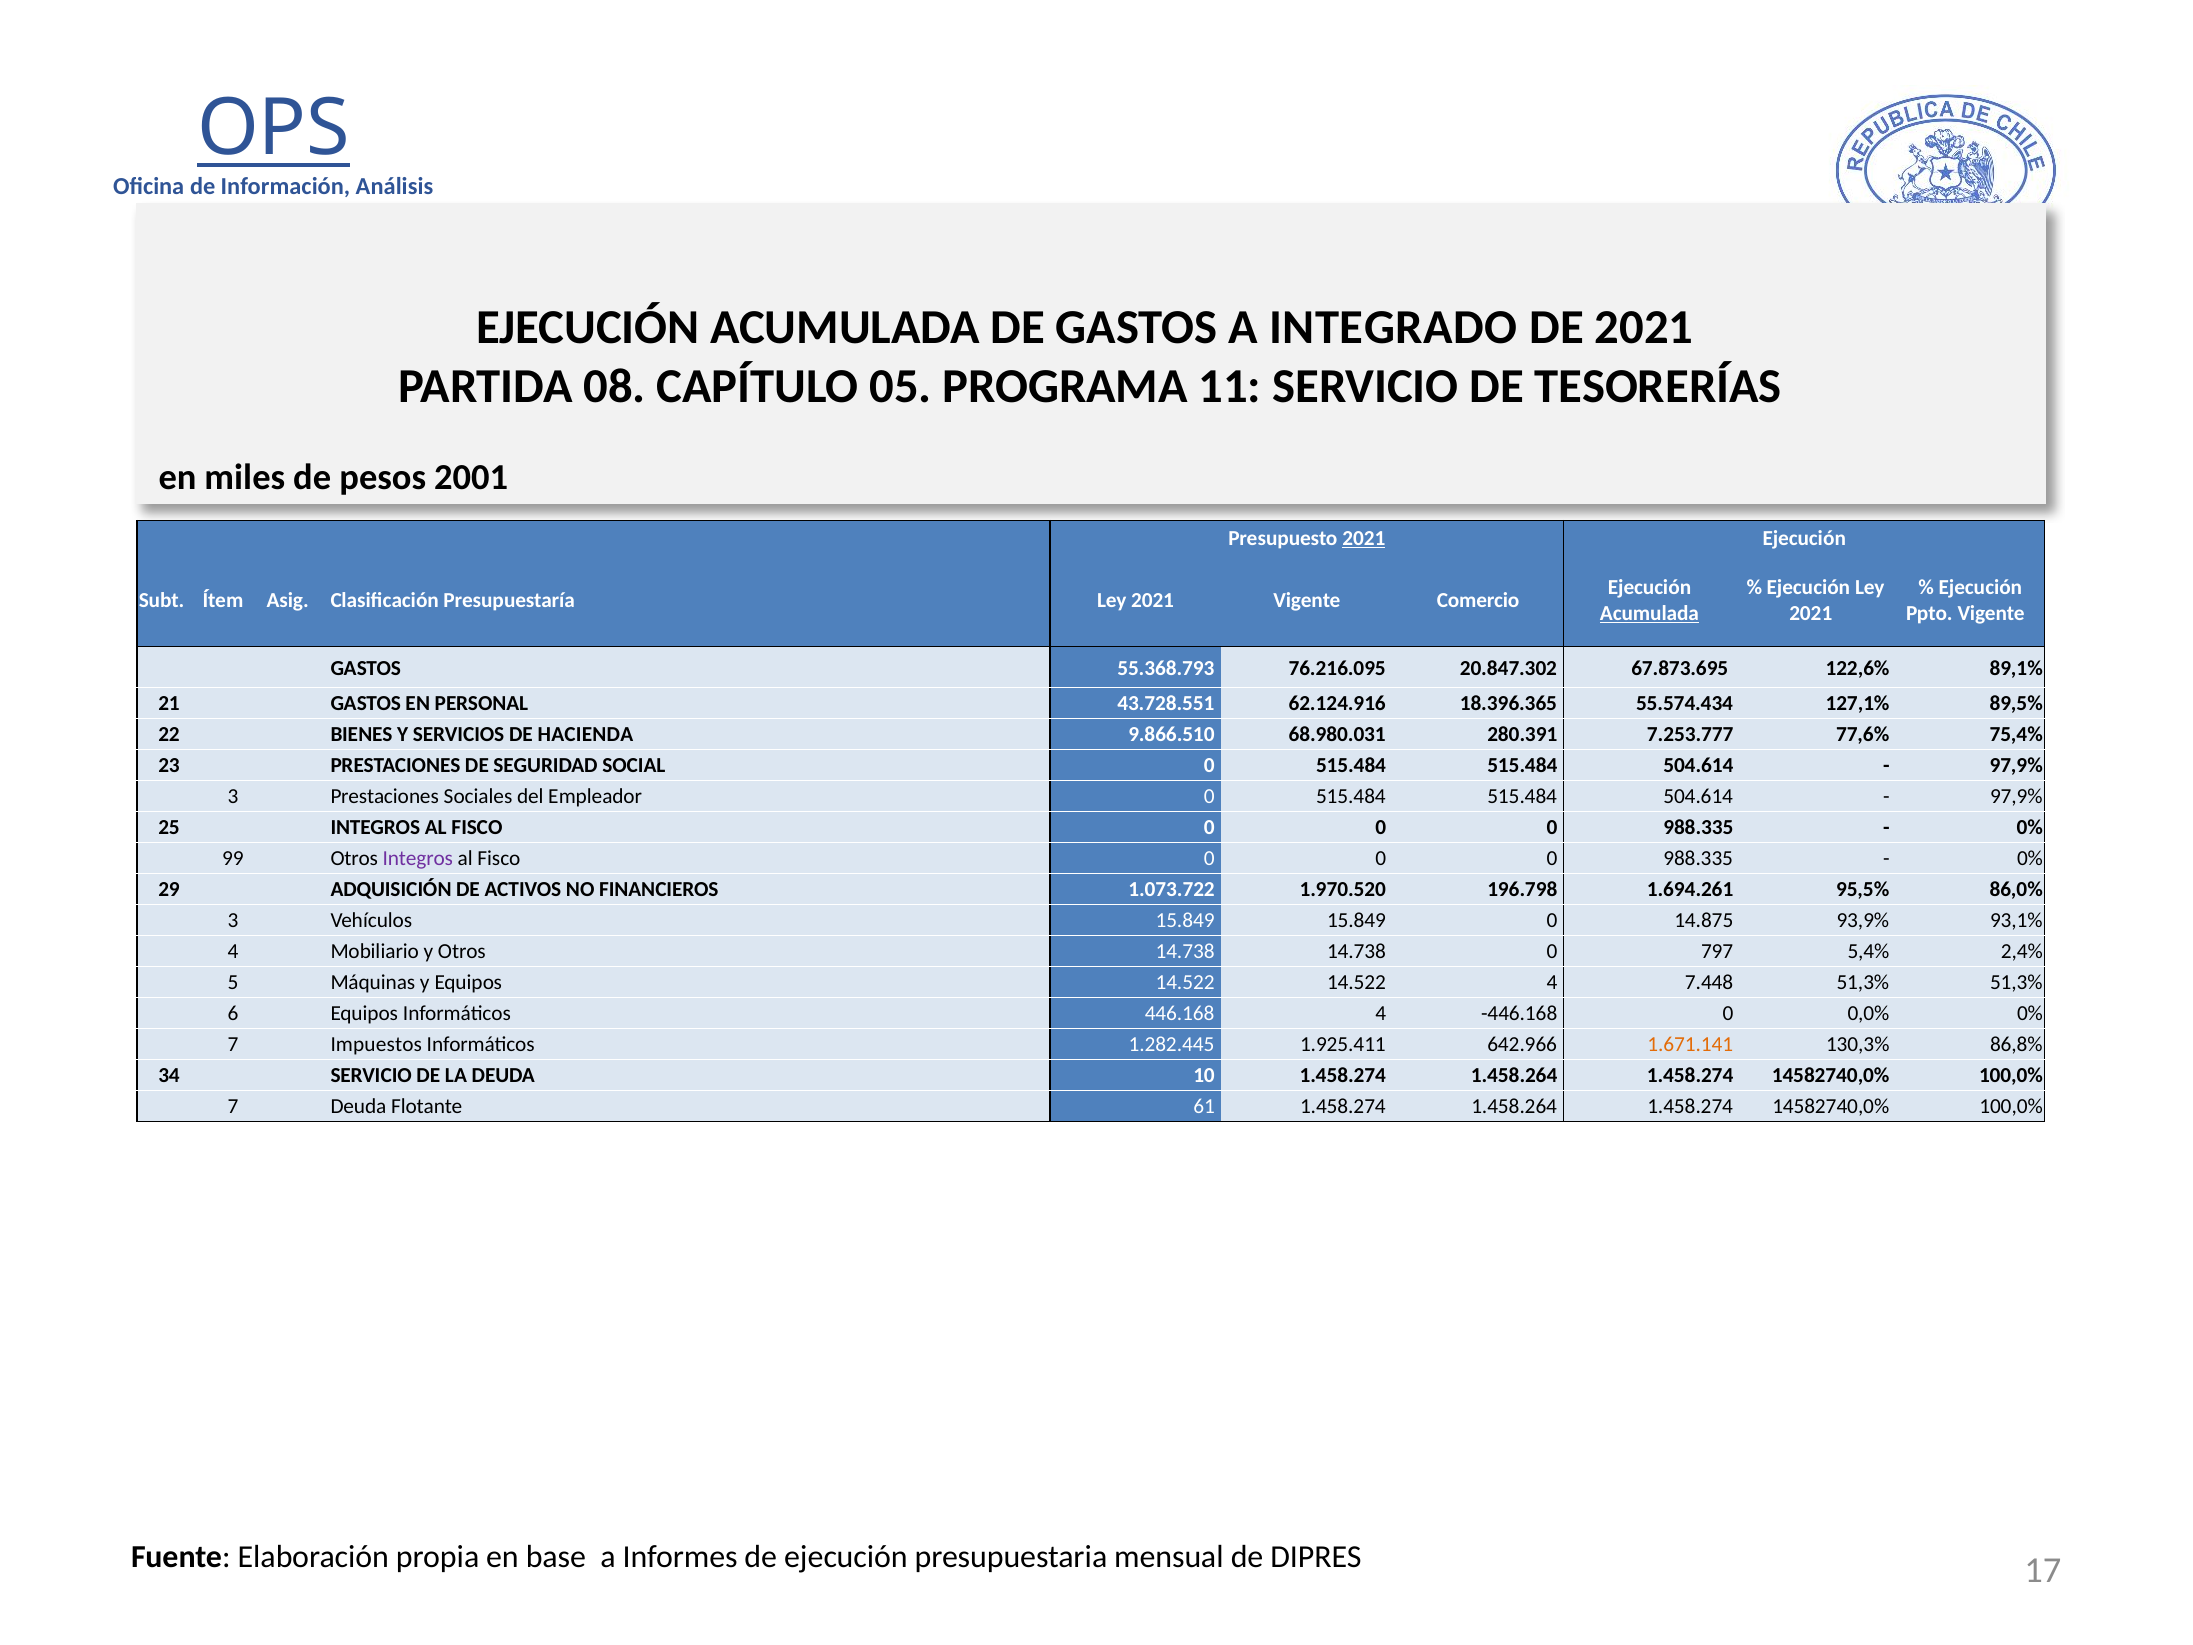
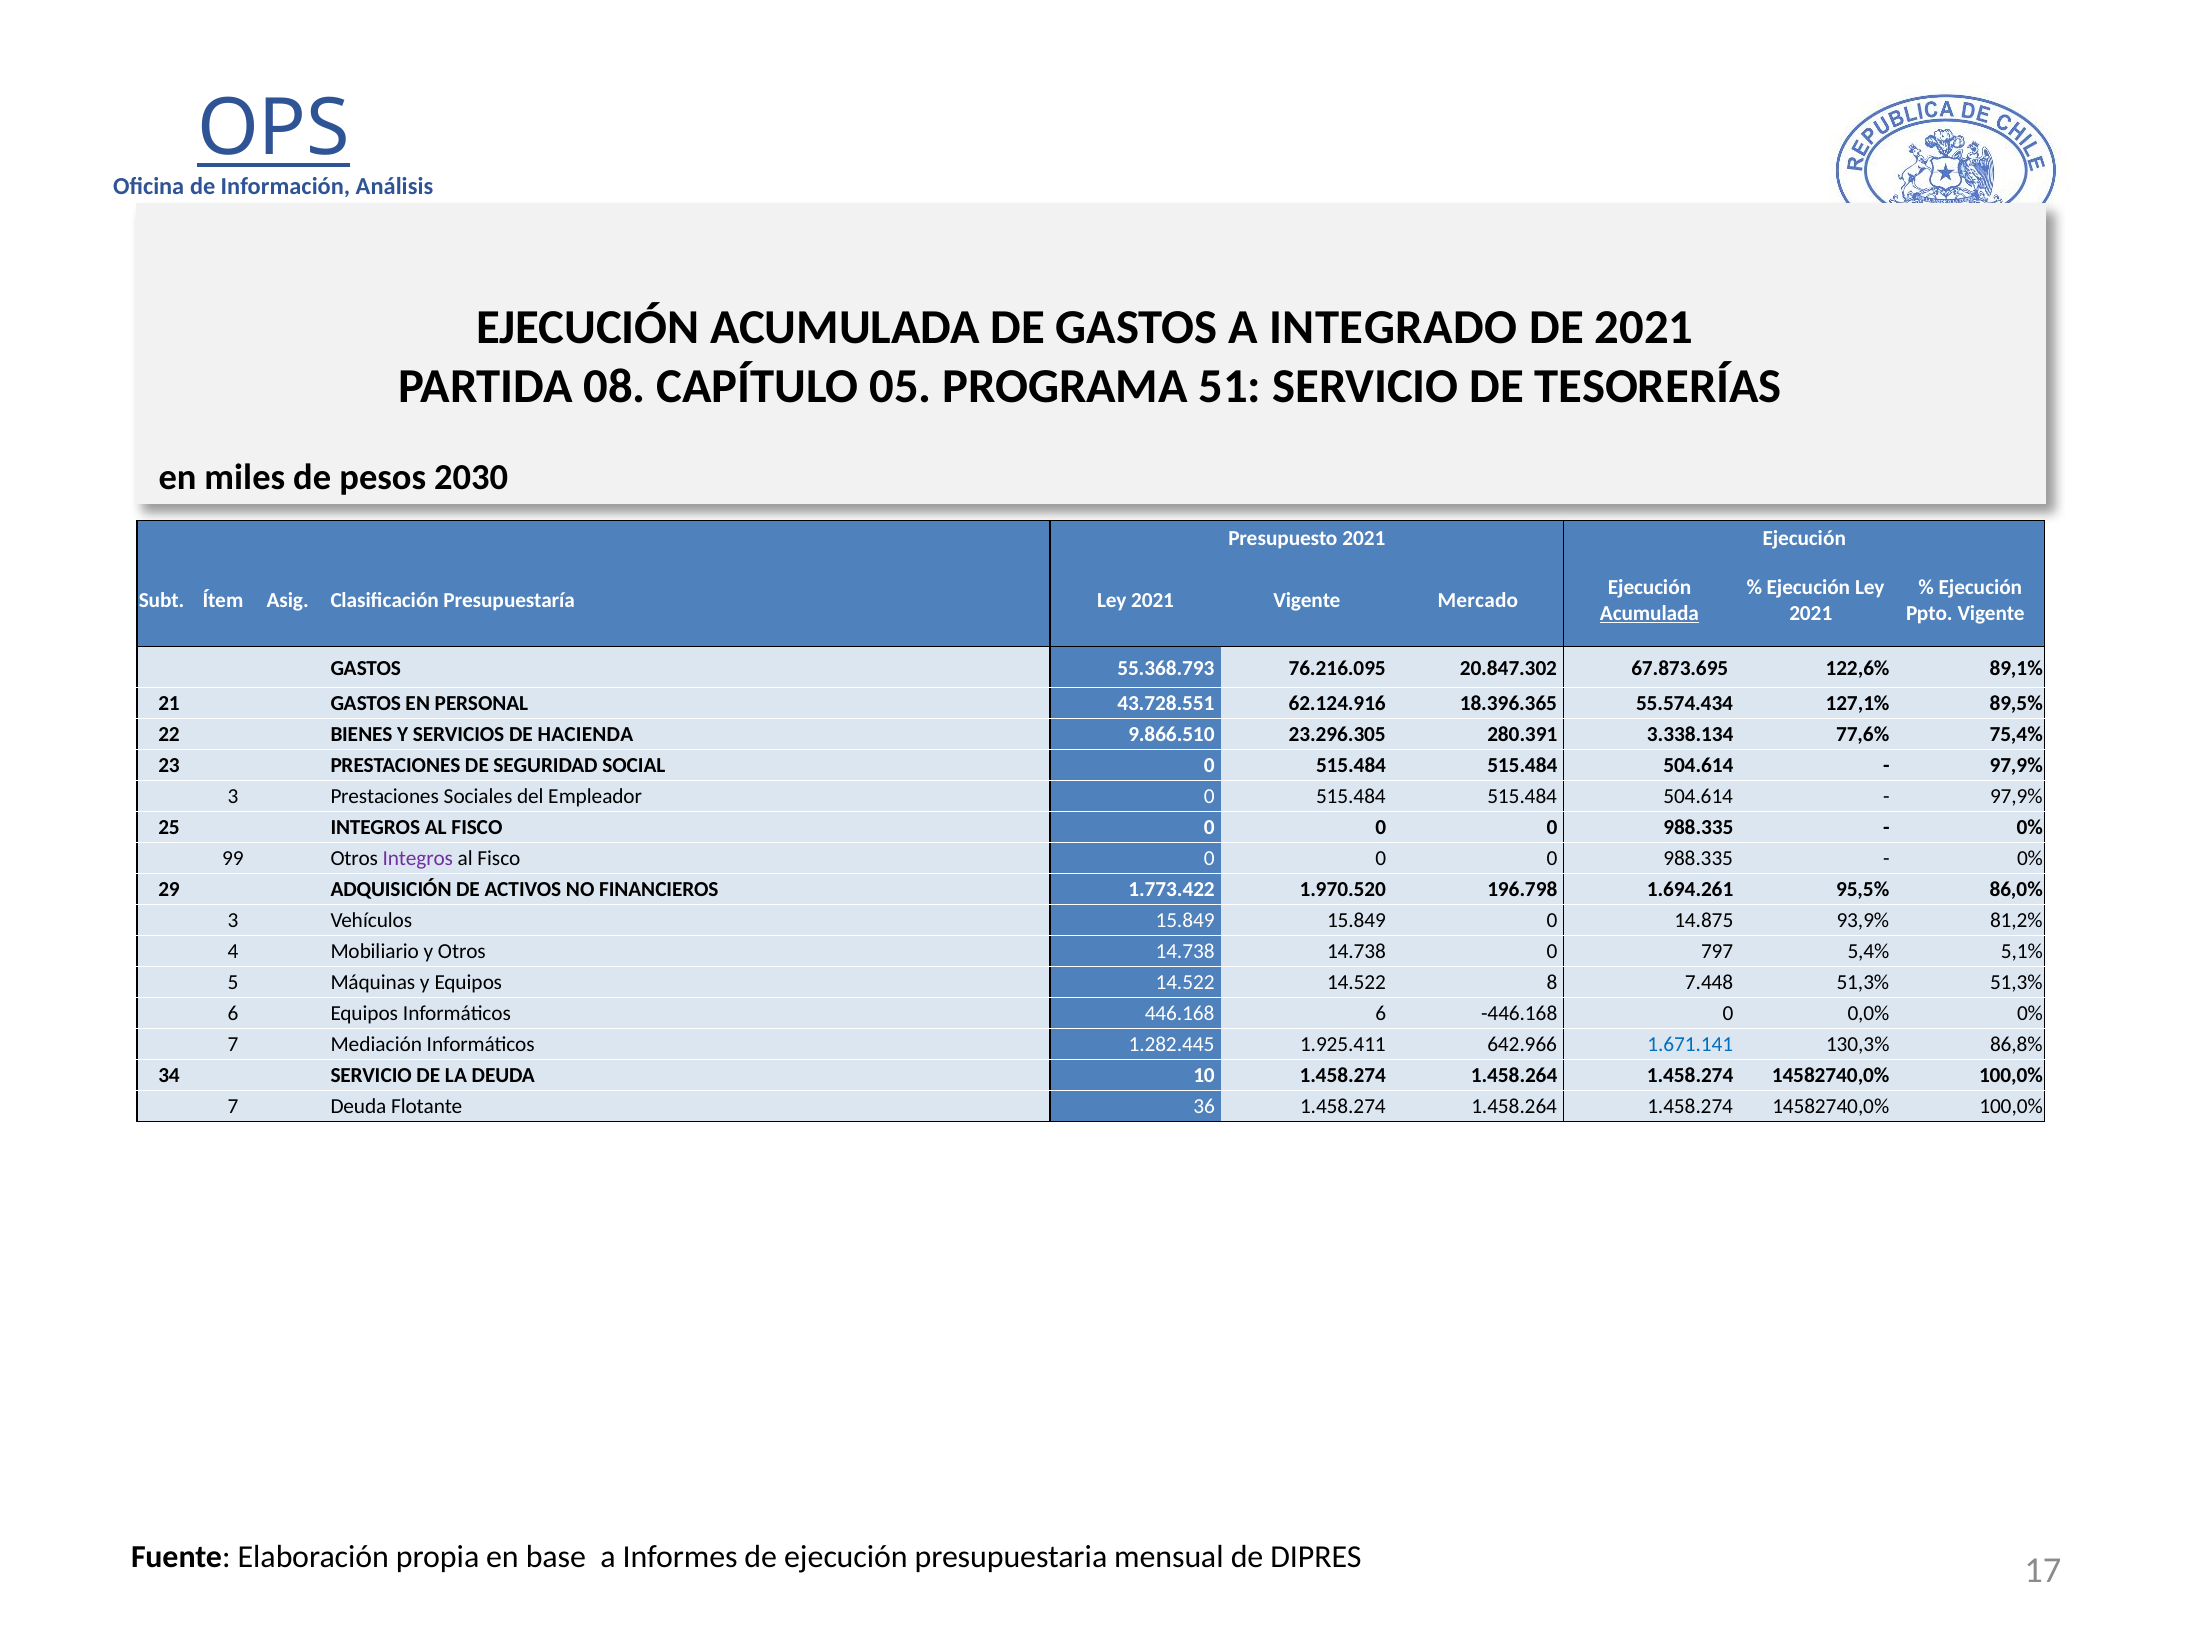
11: 11 -> 51 (1230, 386)
2001: 2001 -> 2030 (471, 478)
2021 underline: present -> none (1364, 539)
Comercio: Comercio -> Mercado (1478, 600)
68.980.031: 68.980.031 -> 23.296.305 (1337, 735)
7.253.777: 7.253.777 -> 3.338.134 (1690, 735)
1.073.722: 1.073.722 -> 1.773.422 (1172, 890)
93,1%: 93,1% -> 81,2% (2016, 921)
2,4%: 2,4% -> 5,1% (2022, 952)
14.522 4: 4 -> 8 (1552, 983)
446.168 4: 4 -> 6 (1381, 1014)
Impuestos: Impuestos -> Mediación (376, 1045)
1.671.141 colour: orange -> blue (1690, 1045)
61: 61 -> 36 (1204, 1107)
